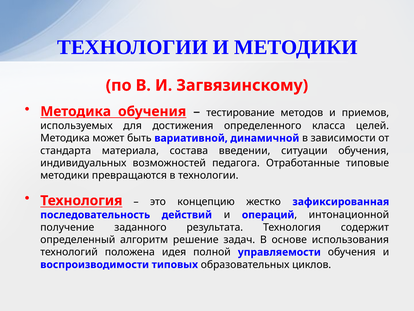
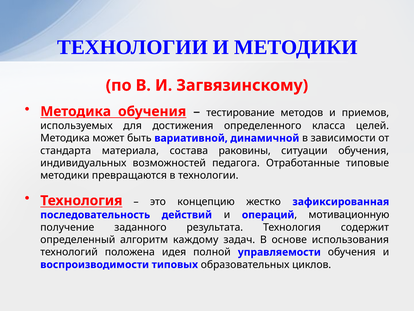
введении: введении -> раковины (245, 150)
интонационной: интонационной -> мотивационную (349, 215)
решение: решение -> каждому (196, 239)
